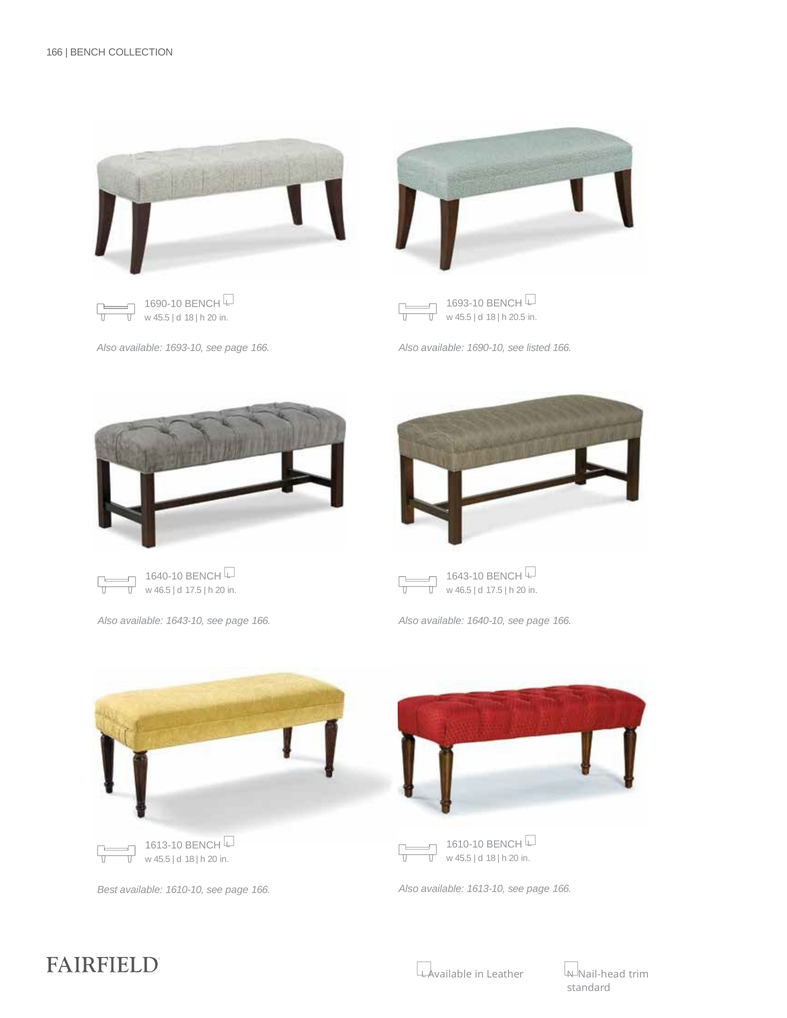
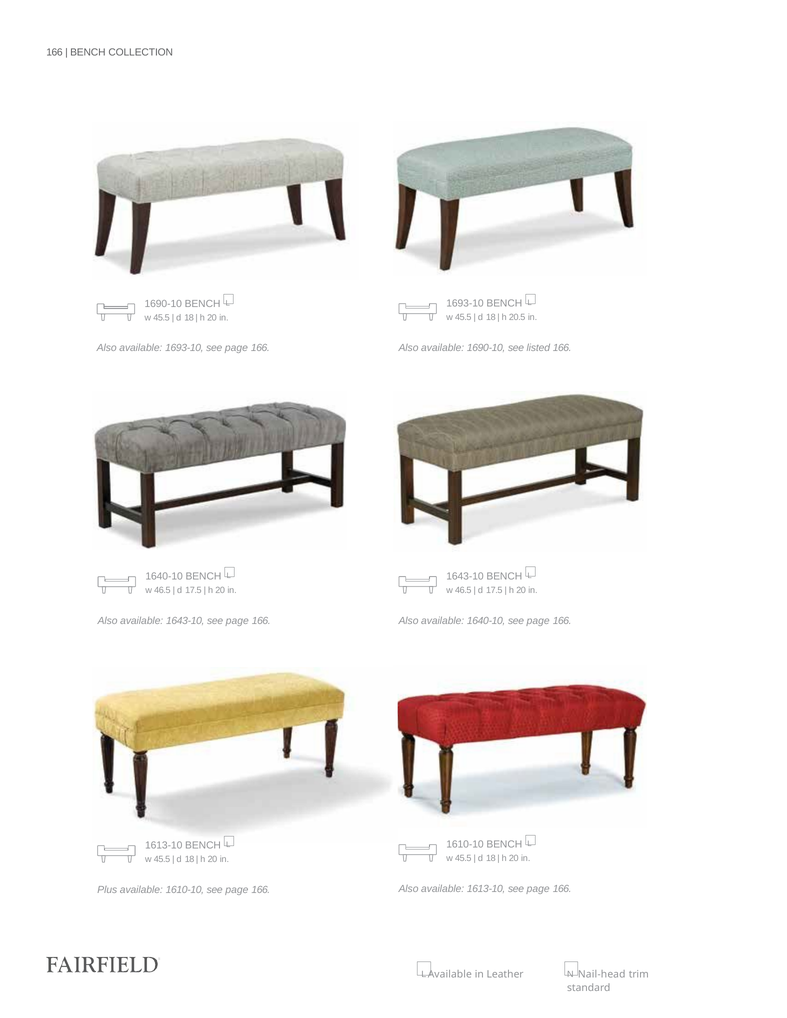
Best: Best -> Plus (107, 890)
